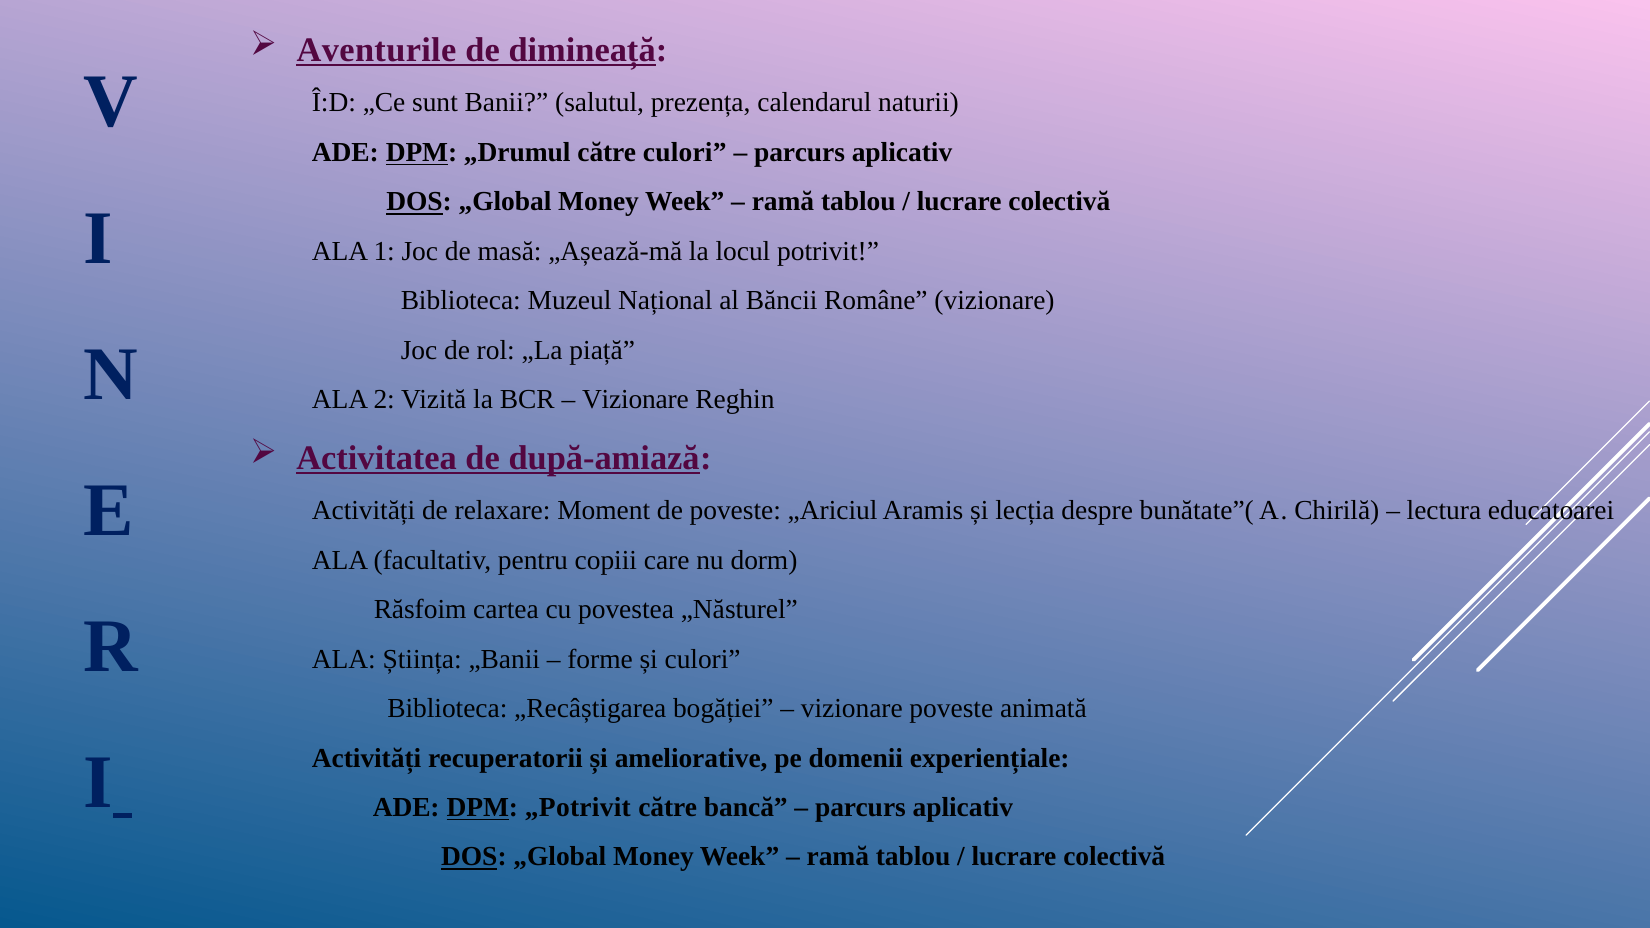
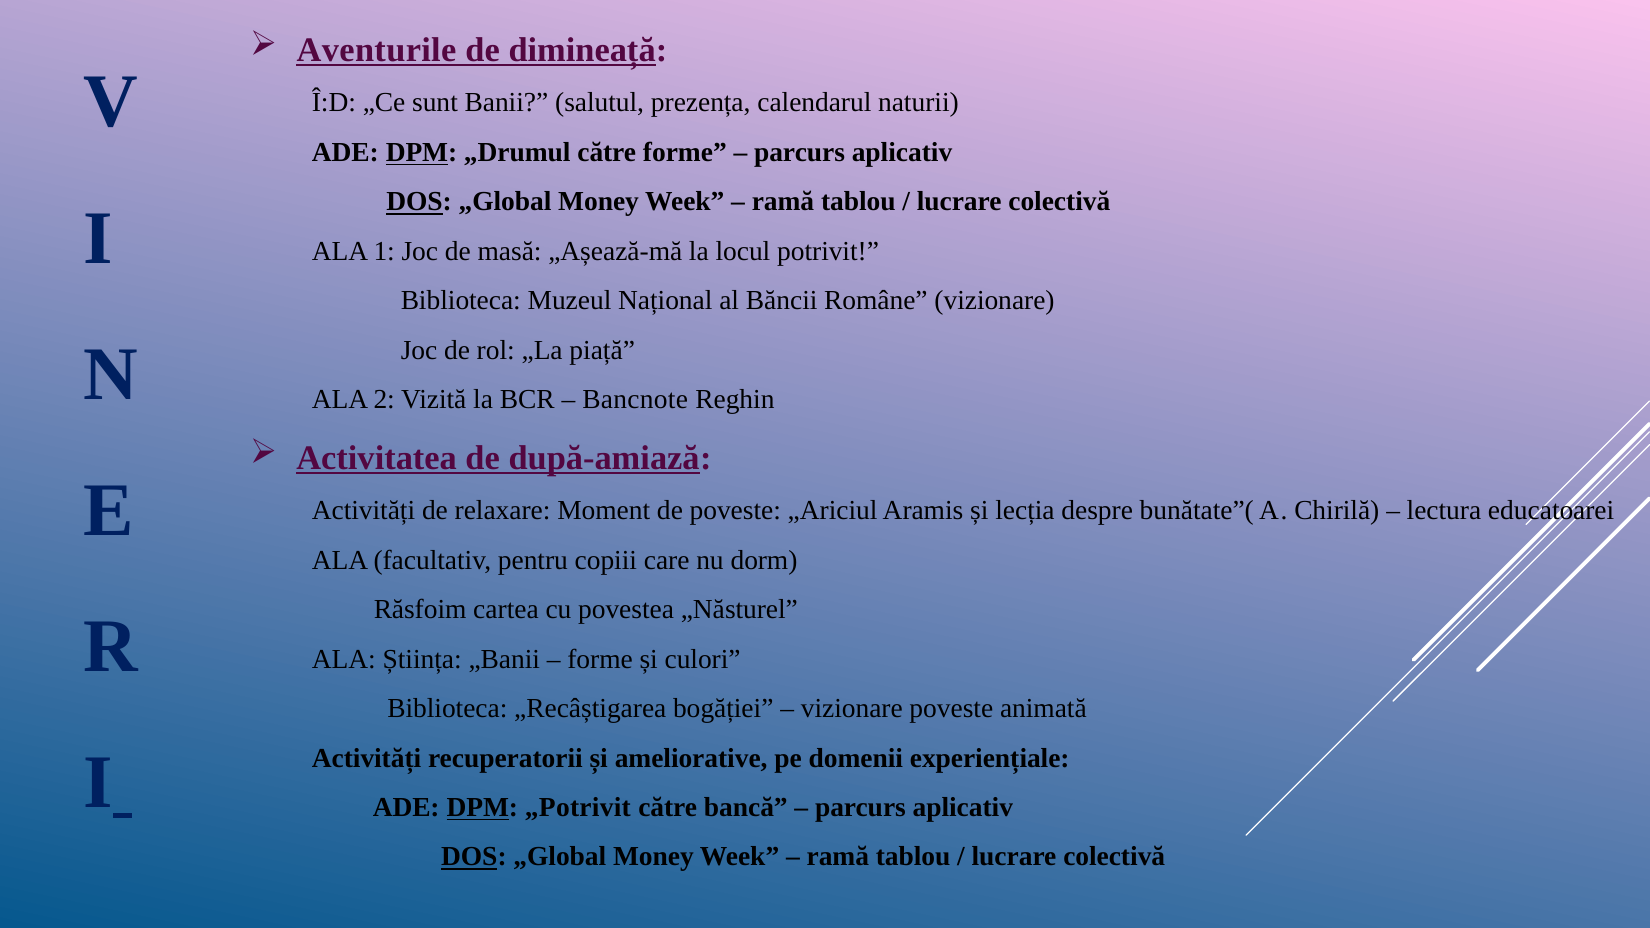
către culori: culori -> forme (685, 152)
Vizionare: Vizionare -> Bancnote (635, 400)
